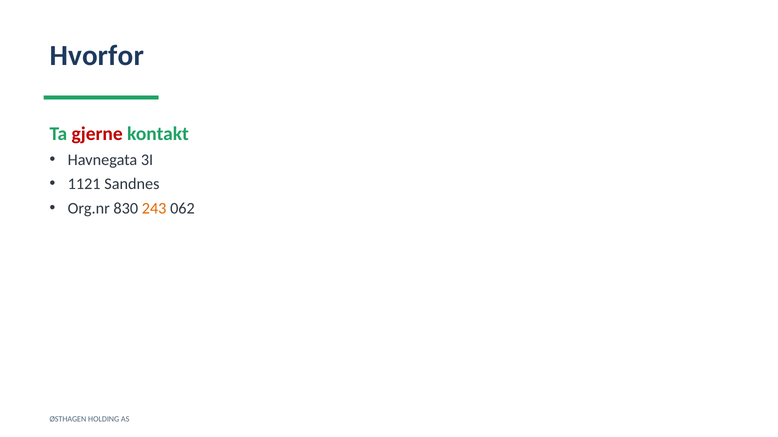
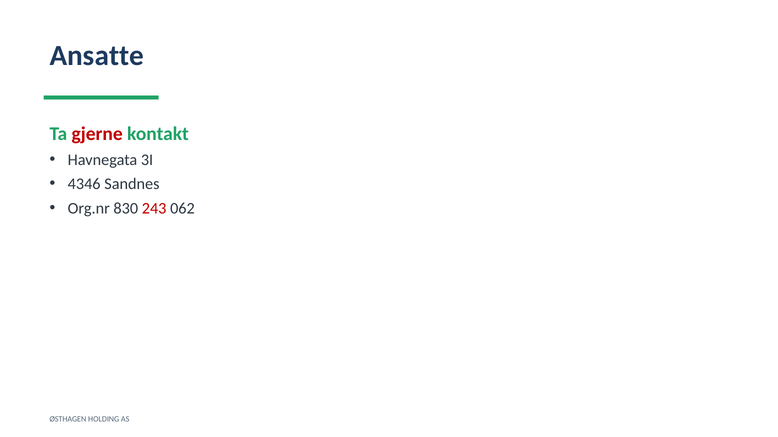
Hvorfor: Hvorfor -> Ansatte (97, 56)
1121: 1121 -> 4346 (84, 184)
243 colour: orange -> red (154, 209)
